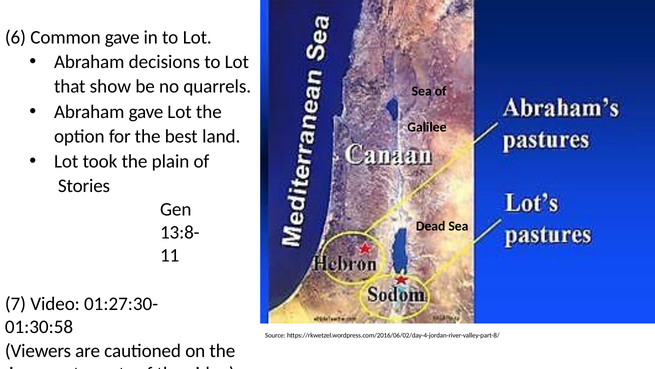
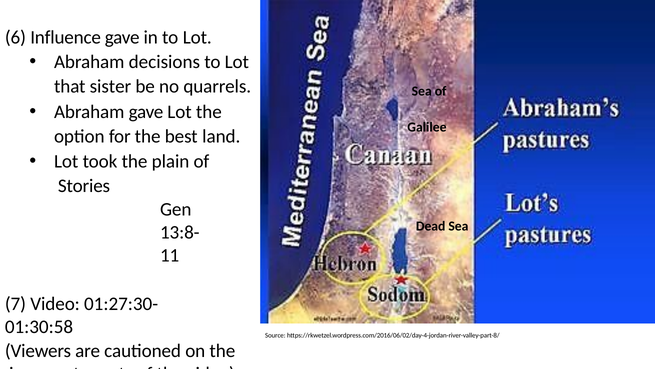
Common: Common -> Influence (66, 37)
show: show -> sister (110, 86)
